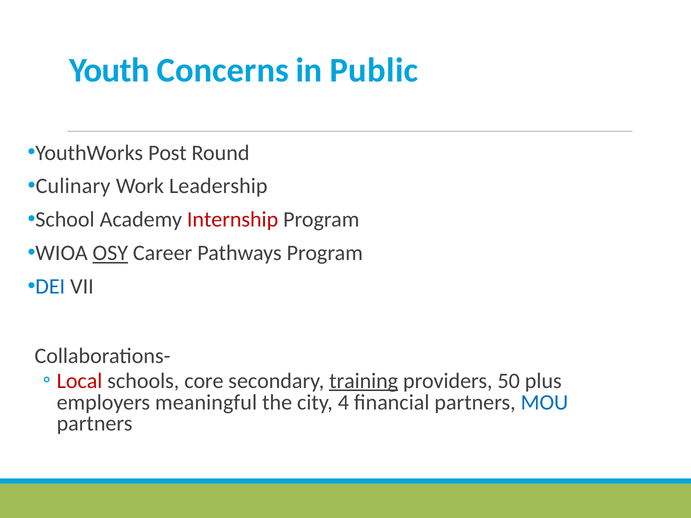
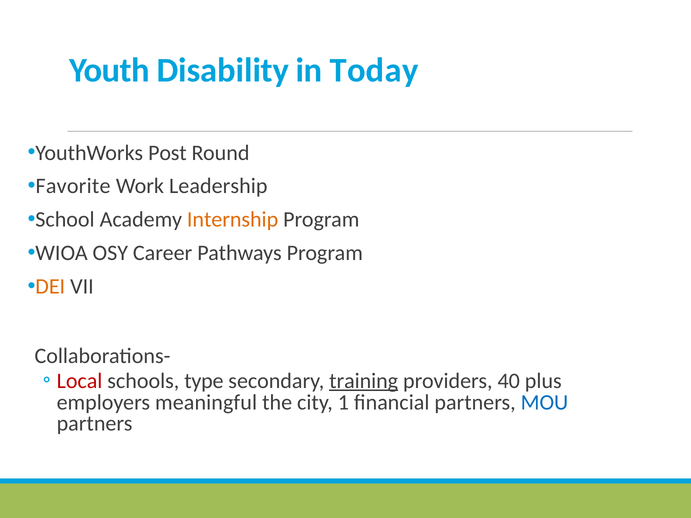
Concerns: Concerns -> Disability (223, 71)
Public: Public -> Today (374, 71)
Culinary: Culinary -> Favorite (73, 186)
Internship colour: red -> orange (233, 220)
OSY underline: present -> none (110, 253)
DEI colour: blue -> orange (50, 287)
core: core -> type (204, 381)
50: 50 -> 40 (509, 381)
4: 4 -> 1 (343, 402)
